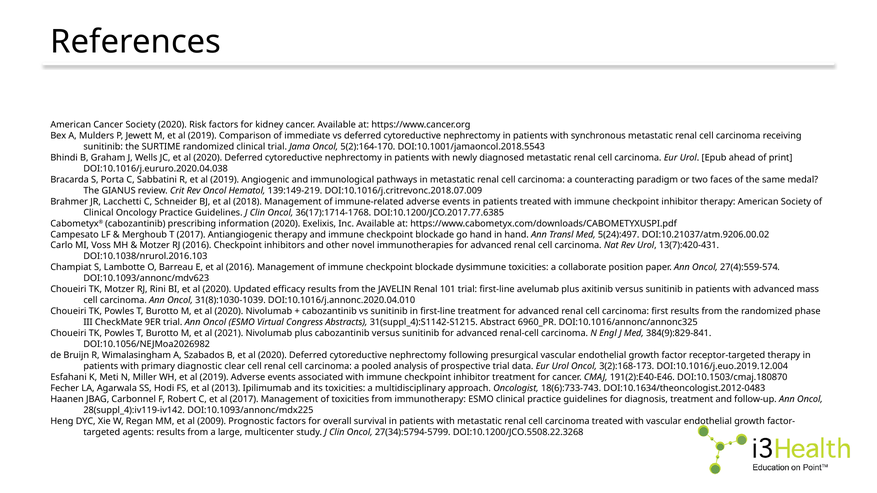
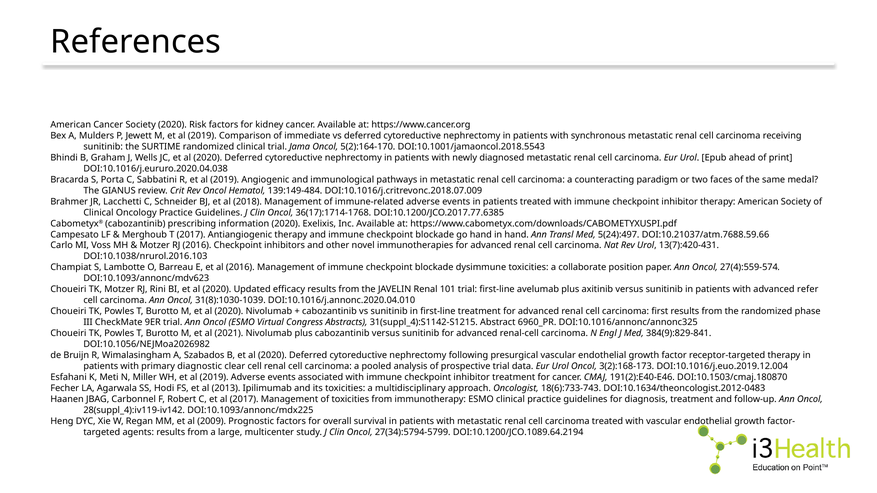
139:149-219: 139:149-219 -> 139:149-484 (295, 191)
DOI:10.21037/atm.9206.00.02: DOI:10.21037/atm.9206.00.02 -> DOI:10.21037/atm.7688.59.66 (706, 235)
mass: mass -> refer (808, 290)
DOI:10.1200/JCO.5508.22.3268: DOI:10.1200/JCO.5508.22.3268 -> DOI:10.1200/JCO.1089.64.2194 (518, 432)
